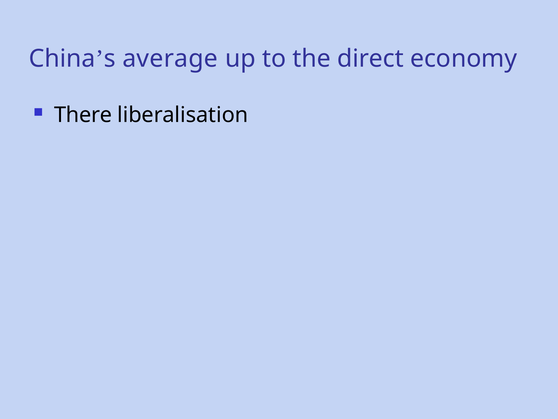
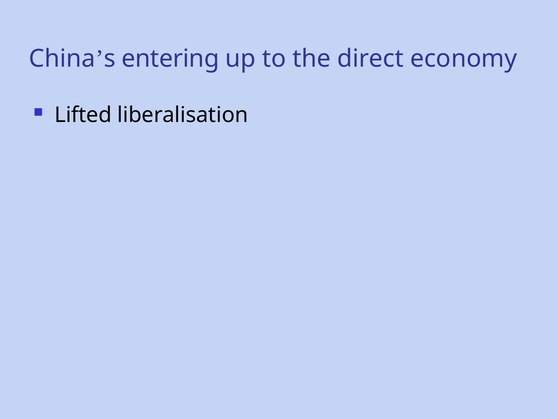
average: average -> entering (170, 58)
There: There -> Lifted (83, 115)
